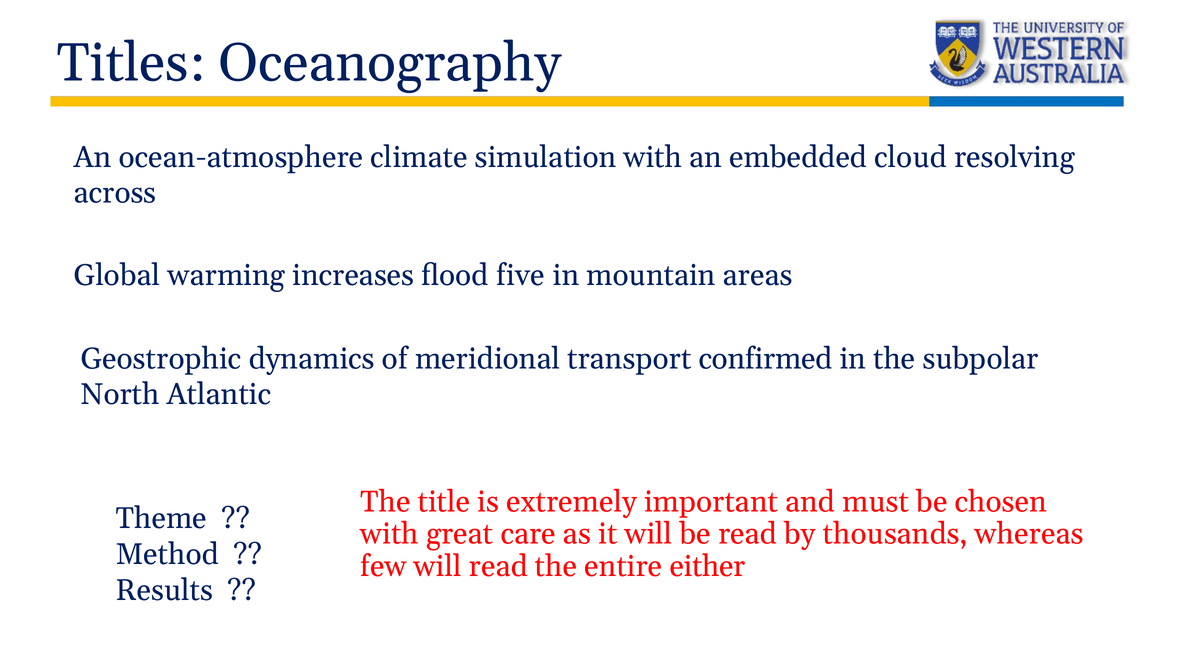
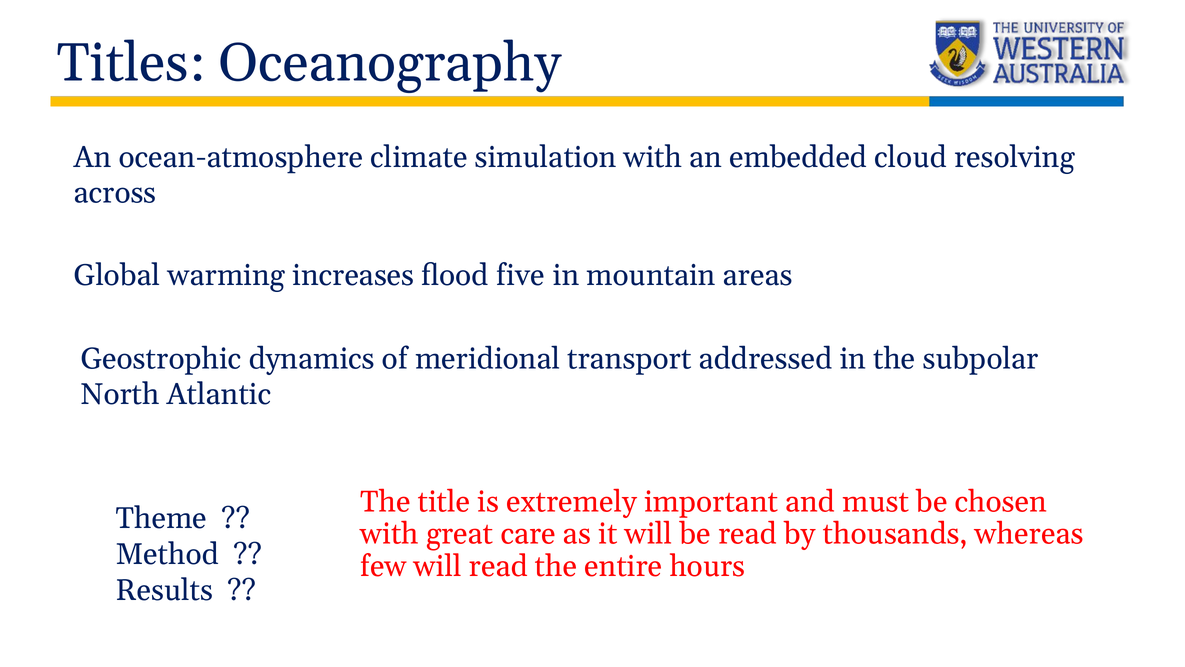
confirmed: confirmed -> addressed (765, 358)
either: either -> hours (707, 566)
